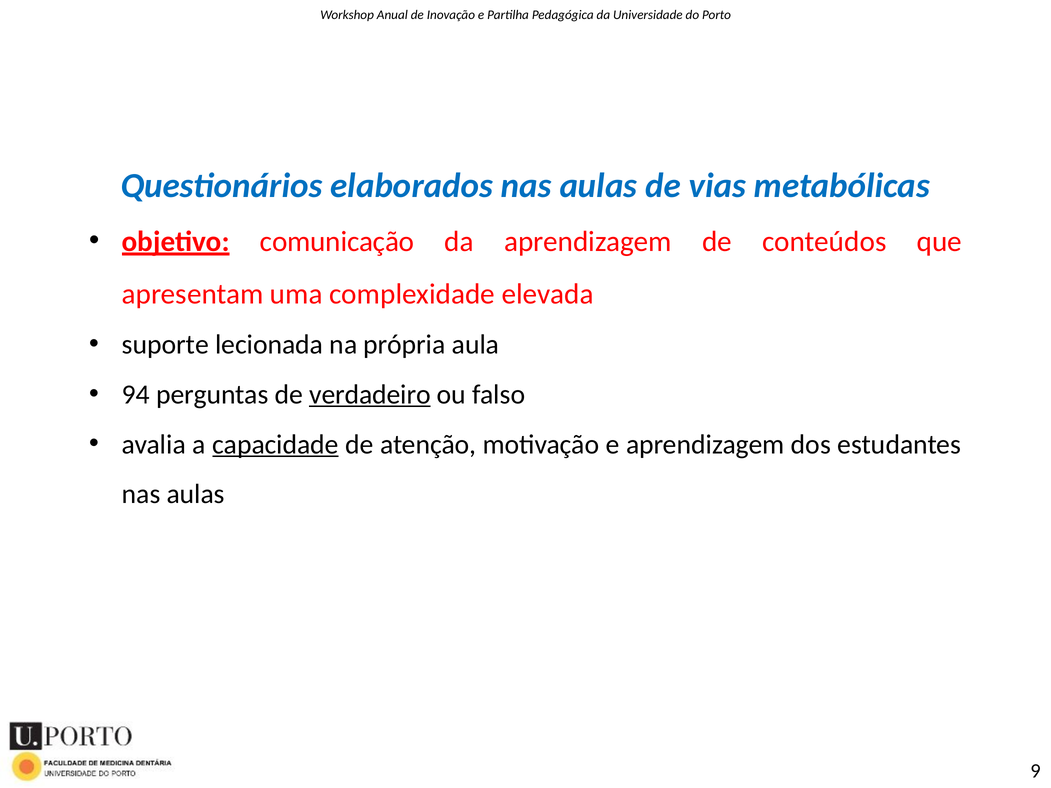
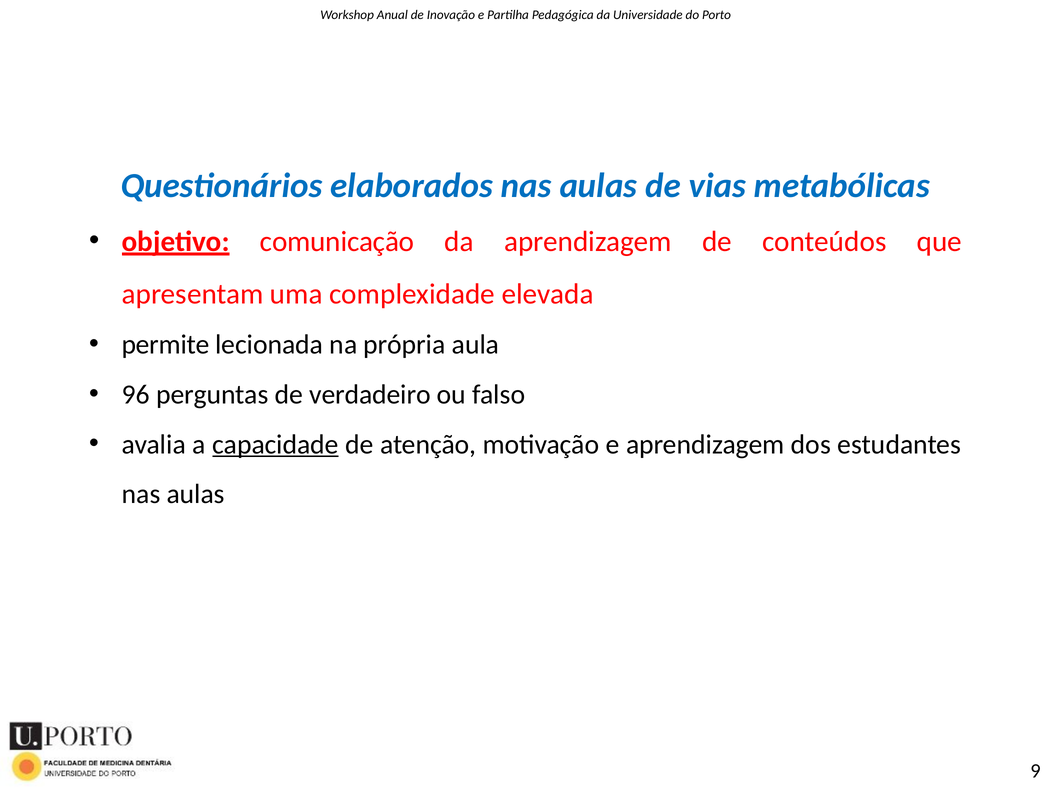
suporte: suporte -> permite (165, 345)
94: 94 -> 96 (136, 395)
verdadeiro underline: present -> none (370, 395)
